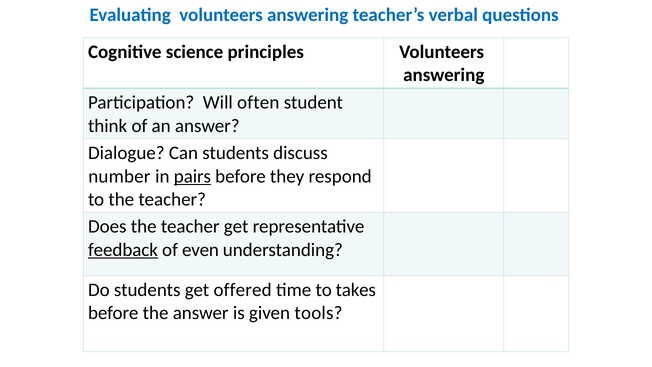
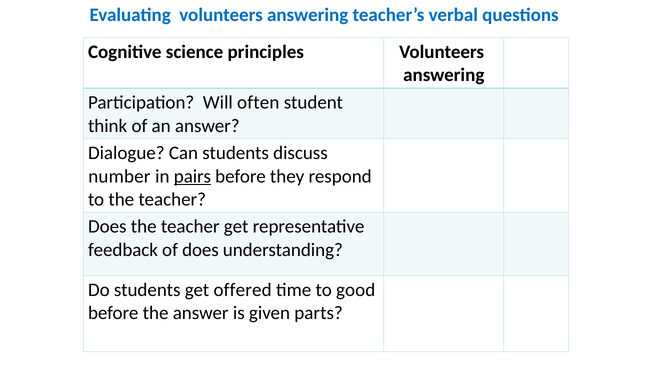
feedback underline: present -> none (123, 250)
of even: even -> does (200, 250)
takes: takes -> good (356, 290)
tools: tools -> parts (319, 313)
